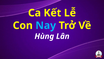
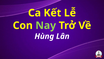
Nay colour: light blue -> light green (46, 25)
